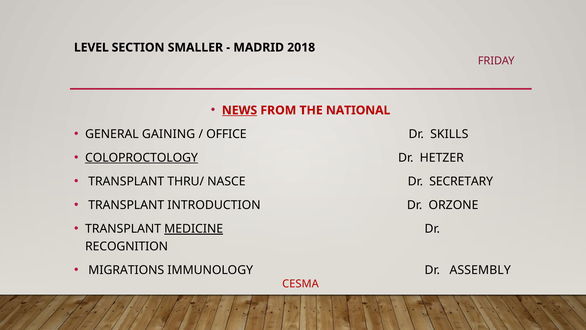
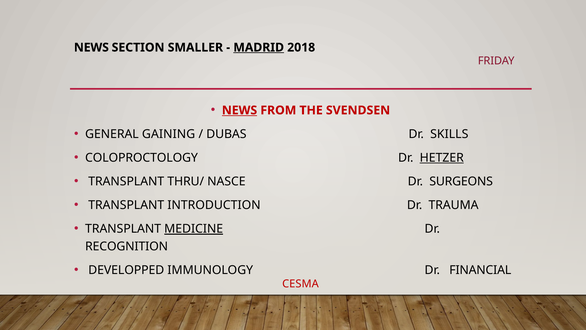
LEVEL: LEVEL -> NEWS (91, 47)
MADRID underline: none -> present (259, 47)
NATIONAL: NATIONAL -> SVENDSEN (358, 110)
OFFICE: OFFICE -> DUBAS (226, 134)
COLOPROCTOLOGY underline: present -> none (142, 158)
HETZER underline: none -> present (442, 158)
SECRETARY: SECRETARY -> SURGEONS (461, 181)
ORZONE: ORZONE -> TRAUMA (454, 205)
MIGRATIONS: MIGRATIONS -> DEVELOPPED (126, 270)
ASSEMBLY: ASSEMBLY -> FINANCIAL (480, 270)
